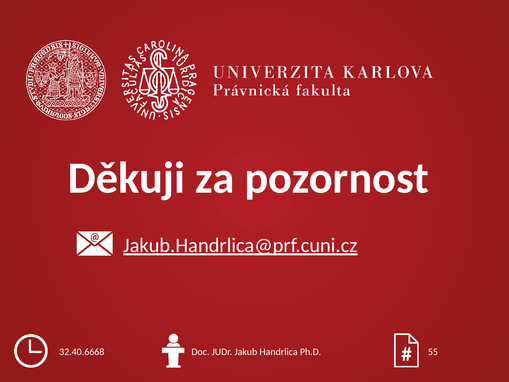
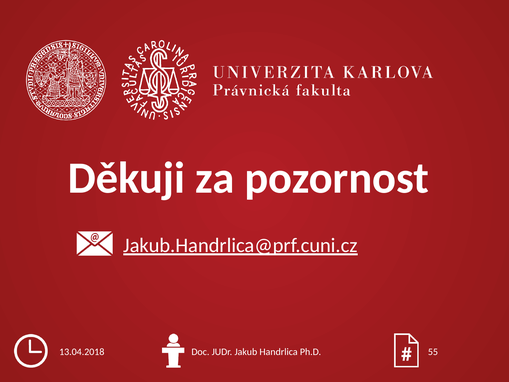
32.40.6668: 32.40.6668 -> 13.04.2018 (82, 352)
